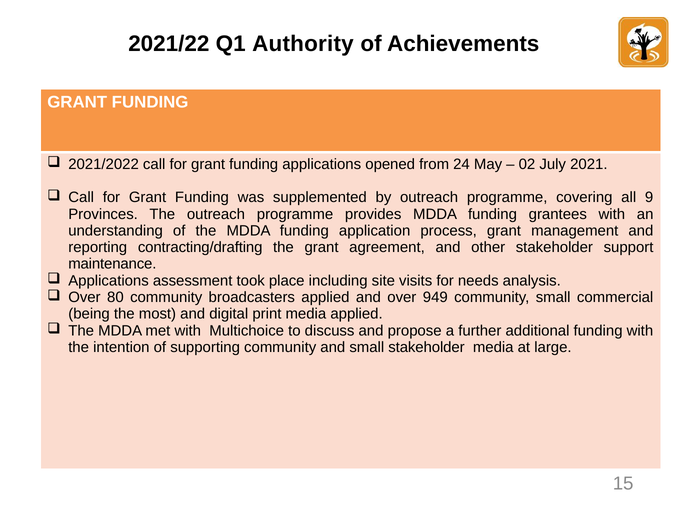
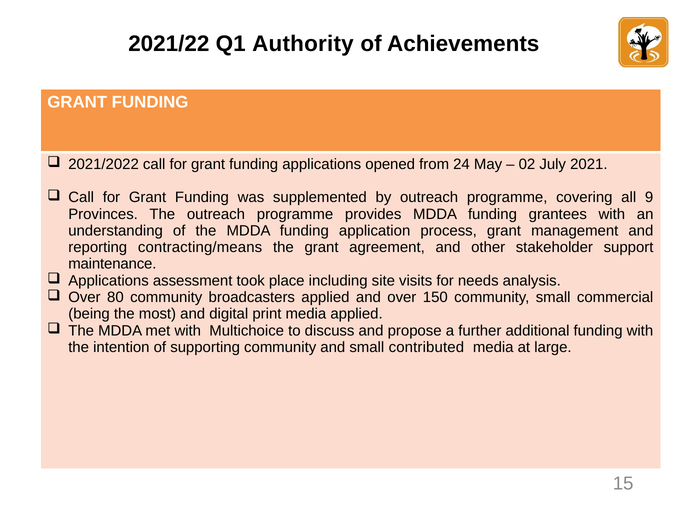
contracting/drafting: contracting/drafting -> contracting/means (200, 247)
949: 949 -> 150 (435, 297)
small stakeholder: stakeholder -> contributed (426, 347)
